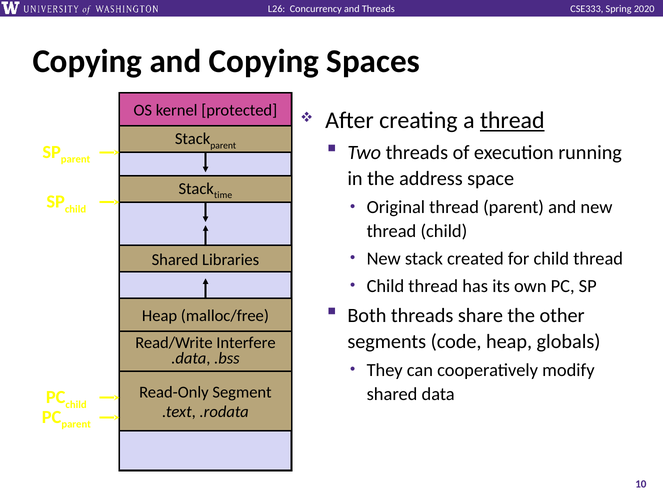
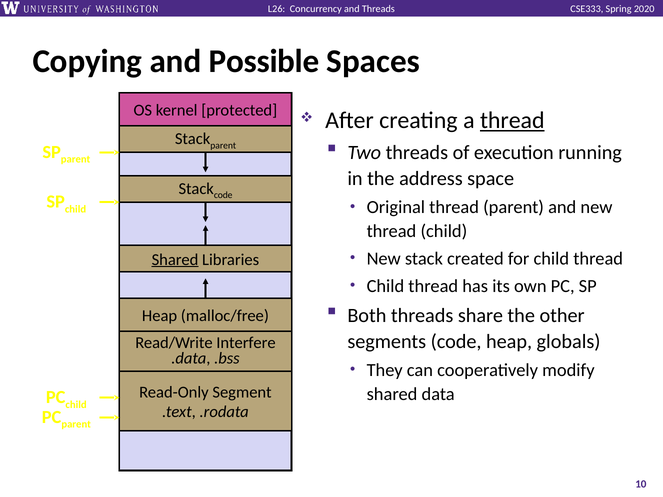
and Copying: Copying -> Possible (264, 62)
Stack time: time -> code (223, 195)
Shared underline: none -> present (175, 260)
